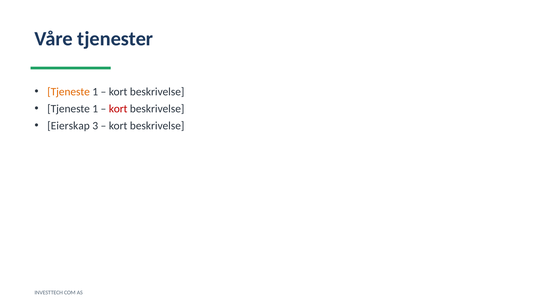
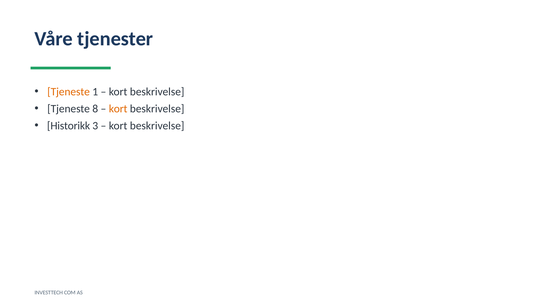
1: 1 -> 8 (95, 109)
kort colour: red -> orange (118, 109)
Eierskap: Eierskap -> Historikk (69, 126)
